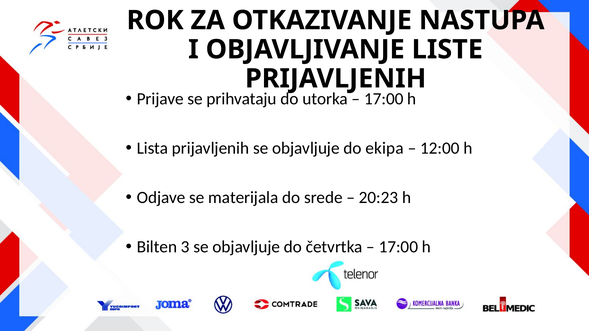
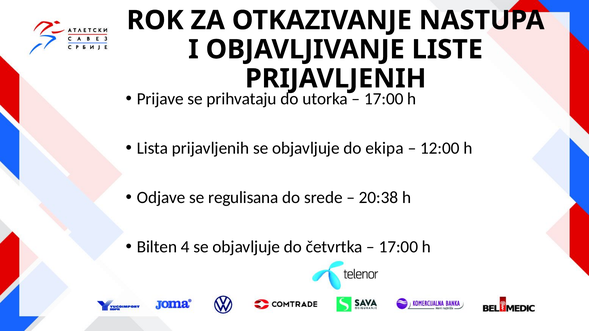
materijala: materijala -> regulisana (243, 198)
20:23: 20:23 -> 20:38 (379, 198)
3: 3 -> 4 (185, 247)
